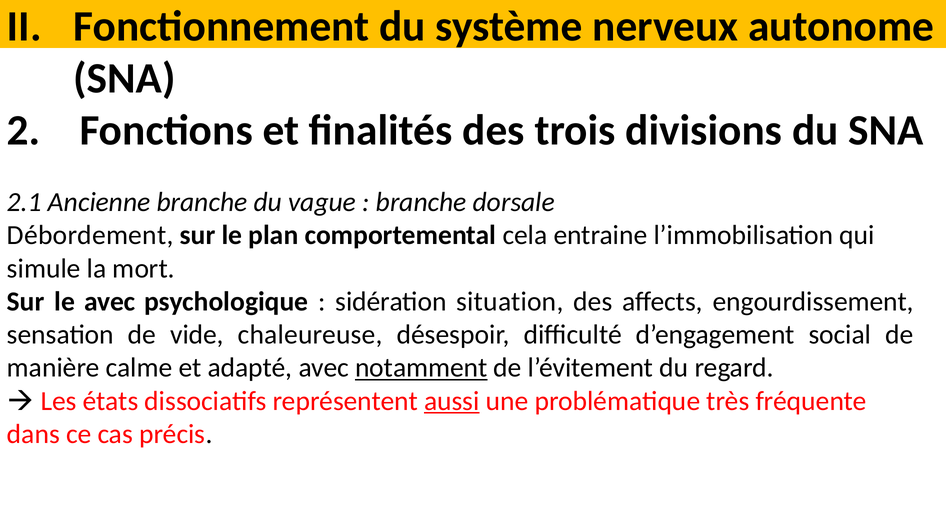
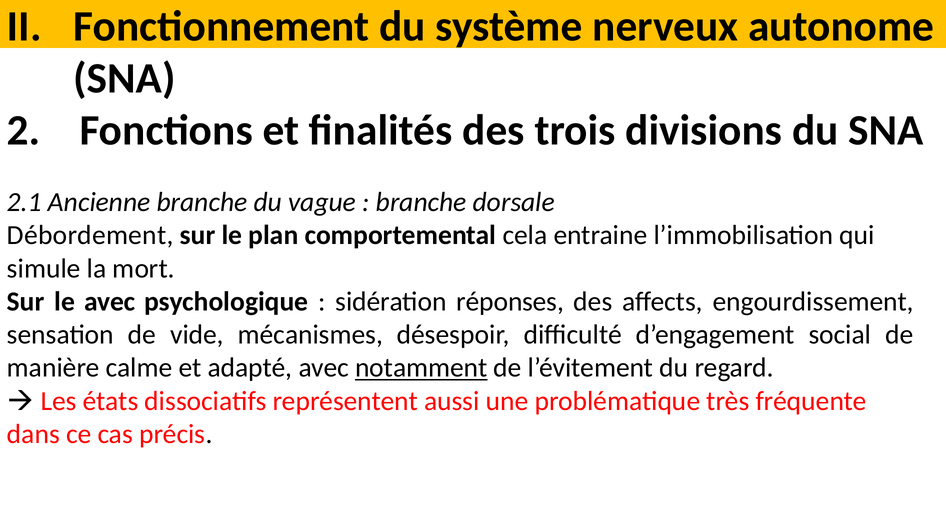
situation: situation -> réponses (510, 302)
chaleureuse: chaleureuse -> mécanismes (310, 335)
aussi underline: present -> none (452, 401)
